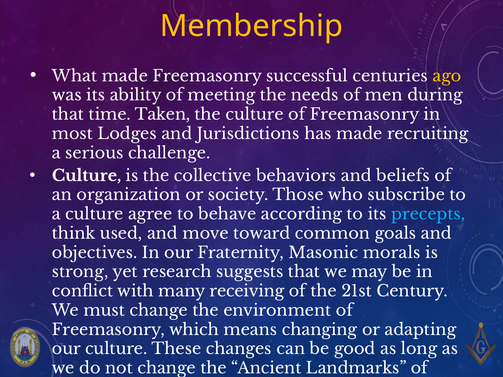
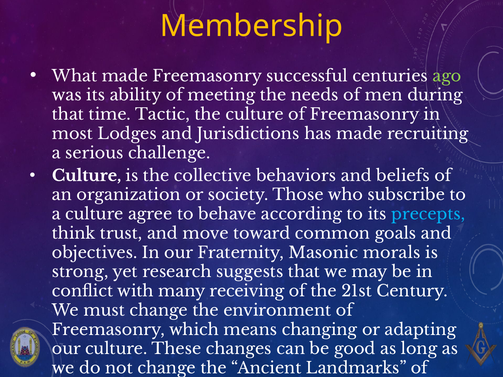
ago colour: yellow -> light green (447, 76)
Taken: Taken -> Tactic (162, 115)
used: used -> trust (121, 234)
